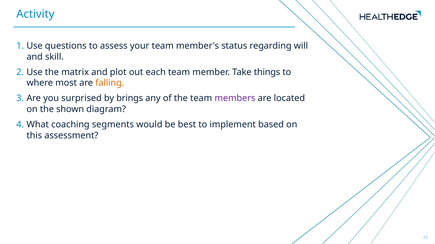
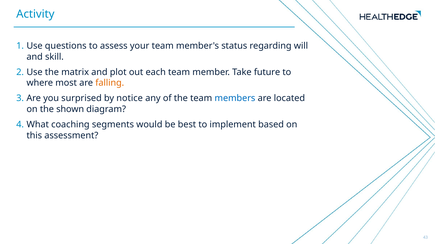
things: things -> future (267, 72)
brings: brings -> notice (130, 99)
members colour: purple -> blue (235, 99)
